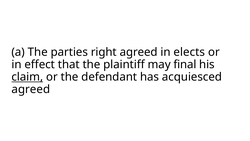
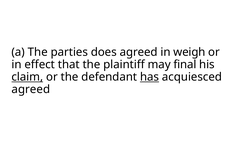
right: right -> does (104, 52)
elects: elects -> weigh (189, 52)
has underline: none -> present (150, 77)
